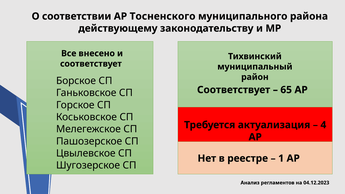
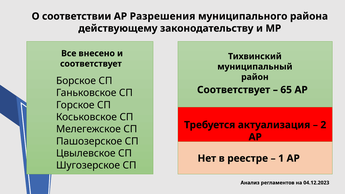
Тосненского: Тосненского -> Разрешения (163, 16)
4: 4 -> 2 (323, 125)
